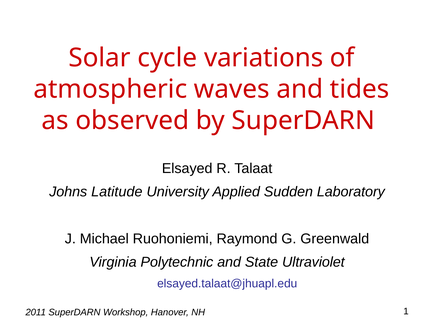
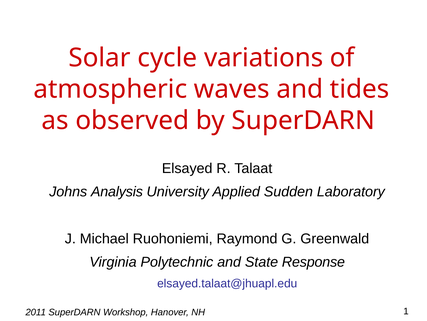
Latitude: Latitude -> Analysis (117, 191)
Ultraviolet: Ultraviolet -> Response (313, 261)
